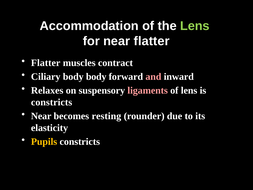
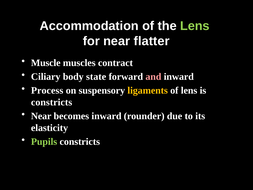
Flatter: Flatter -> Muscle (46, 63)
body body: body -> state (96, 76)
Relaxes: Relaxes -> Process (47, 90)
ligaments colour: pink -> yellow (148, 90)
becomes resting: resting -> inward (107, 116)
Pupils colour: yellow -> light green (44, 141)
